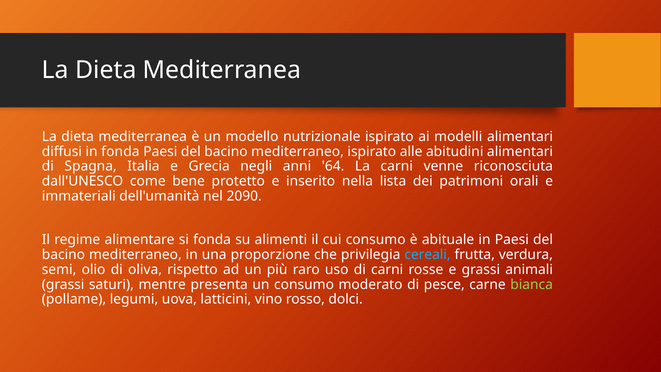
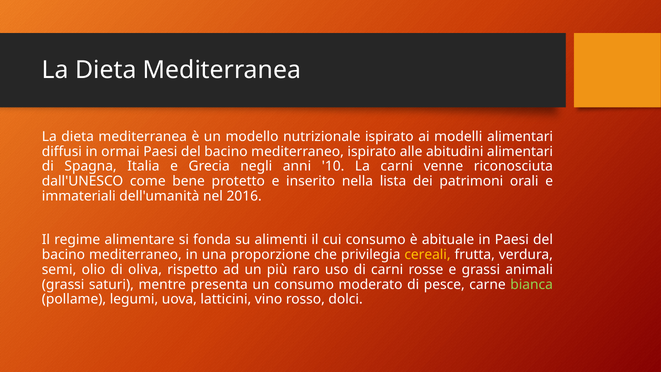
in fonda: fonda -> ormai (120, 151)
64: 64 -> 10 (333, 166)
2090: 2090 -> 2016 (244, 196)
cereali colour: light blue -> yellow (427, 255)
